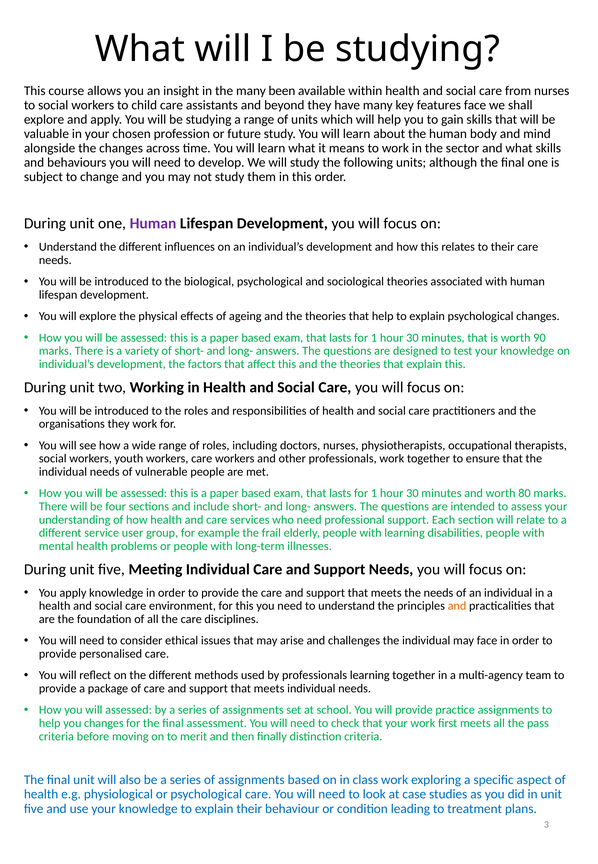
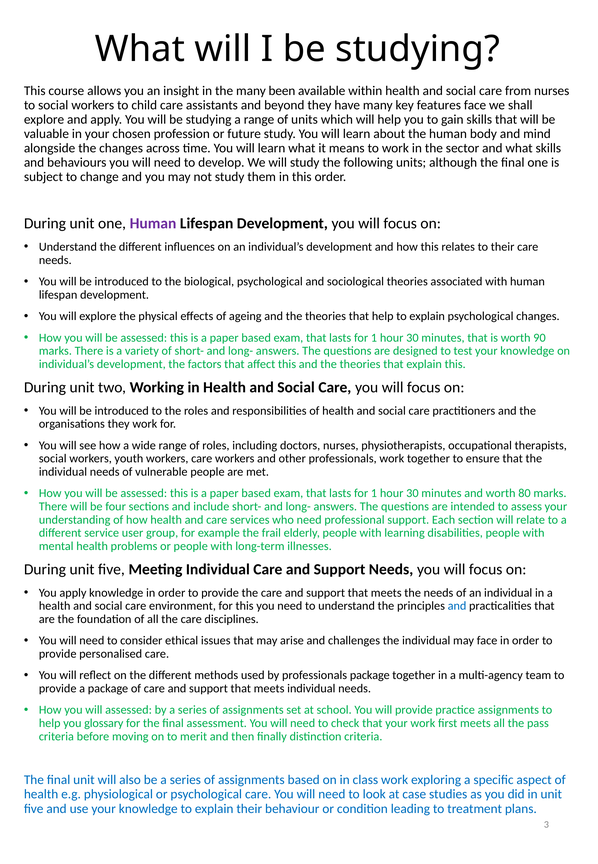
and colour: orange -> blue (457, 606)
professionals learning: learning -> package (370, 675)
you changes: changes -> glossary (104, 723)
